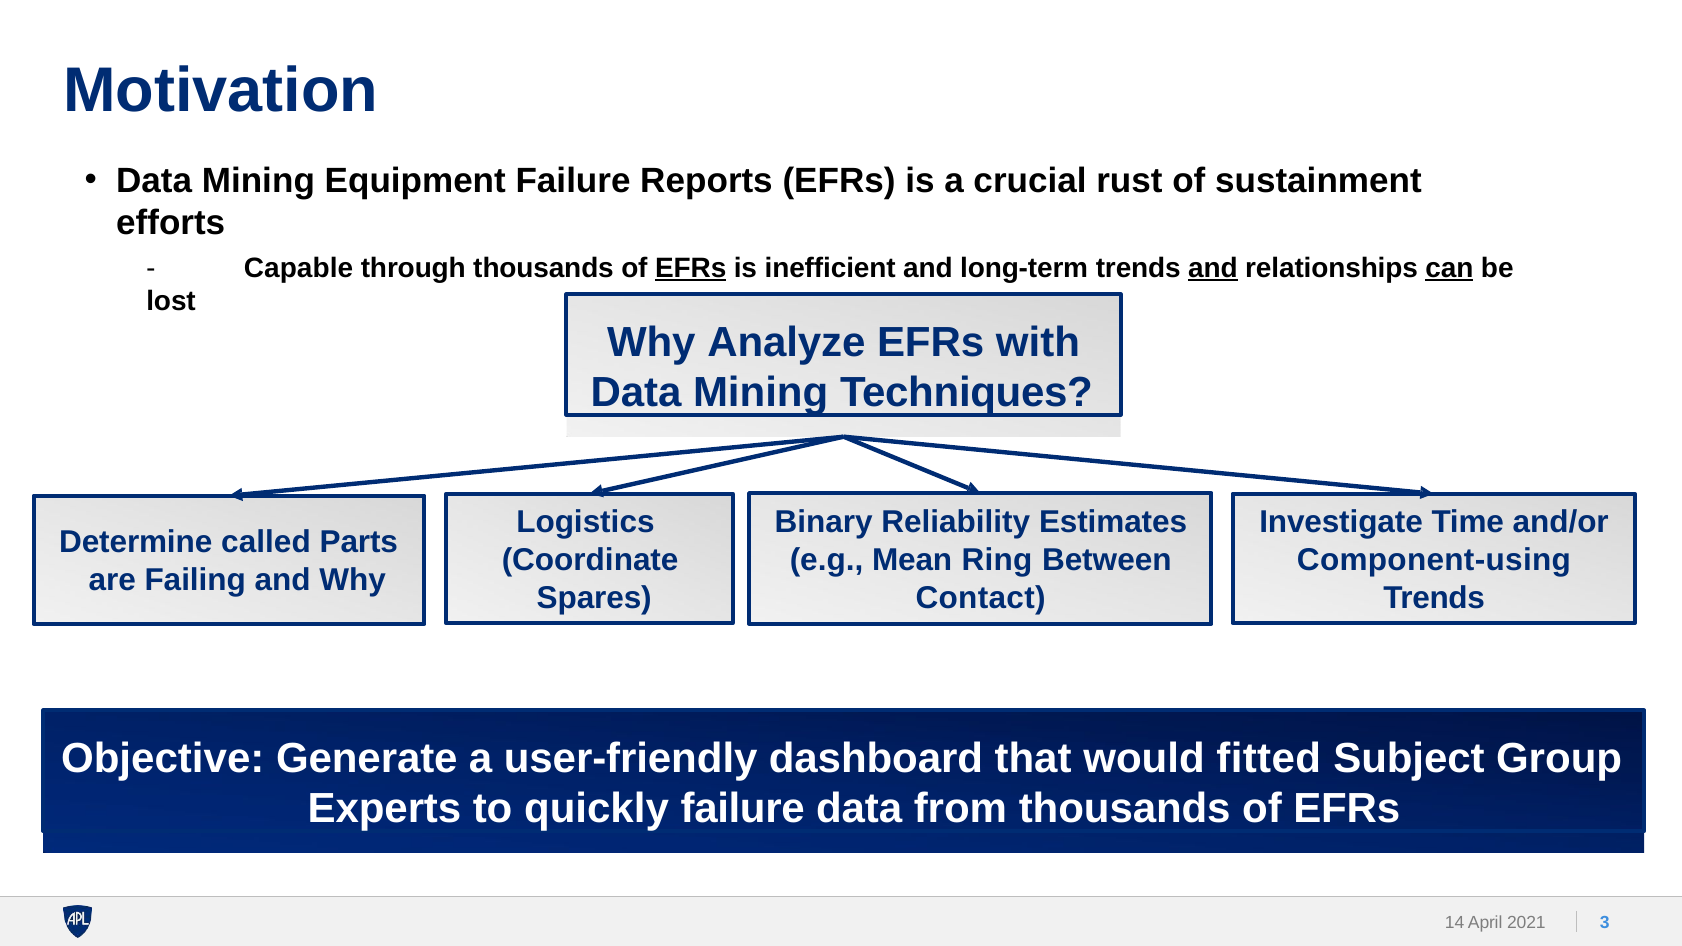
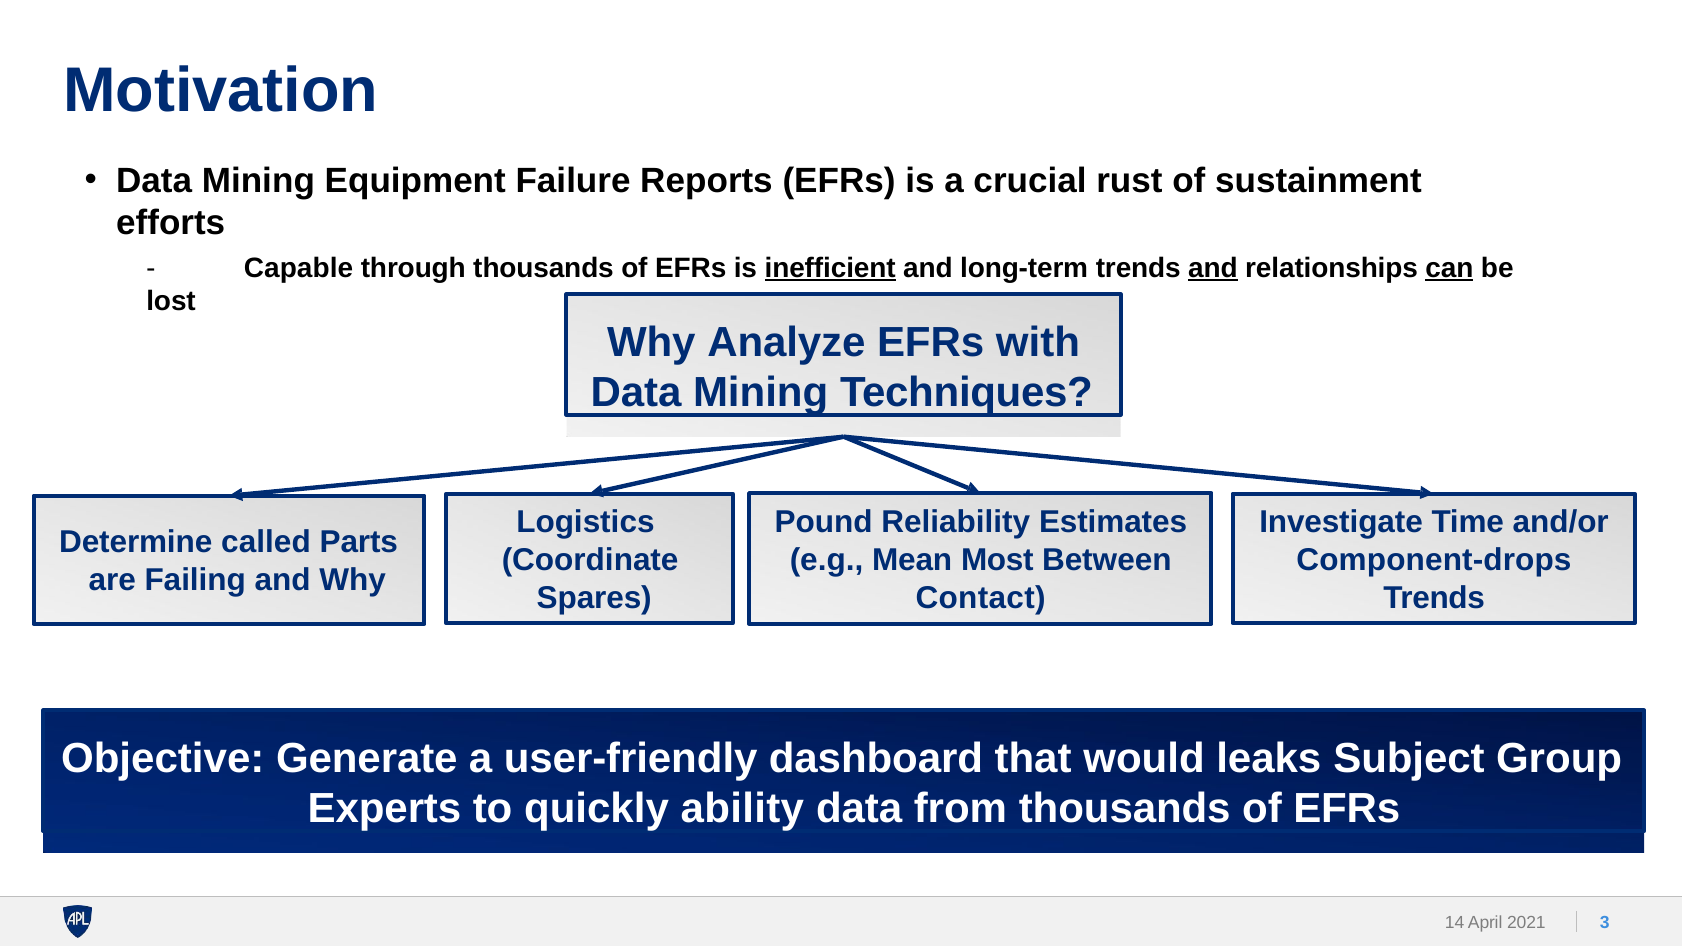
EFRs underline: present -> none (691, 268)
inefficient underline: none -> present (830, 268)
Binary: Binary -> Pound (824, 522)
Ring: Ring -> Most (997, 560)
Component-using: Component-using -> Component-drops (1434, 560)
fitted: fitted -> leaks (1269, 758)
quickly failure: failure -> ability (742, 809)
